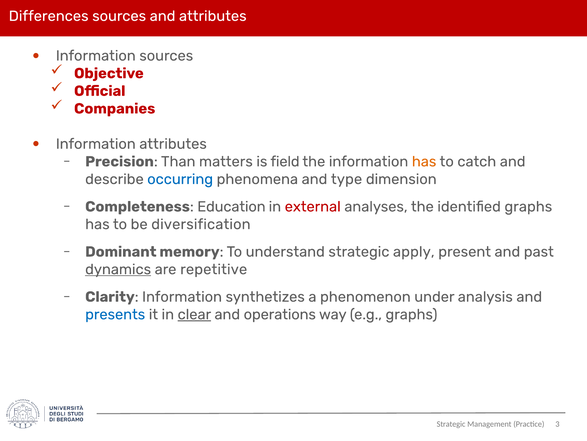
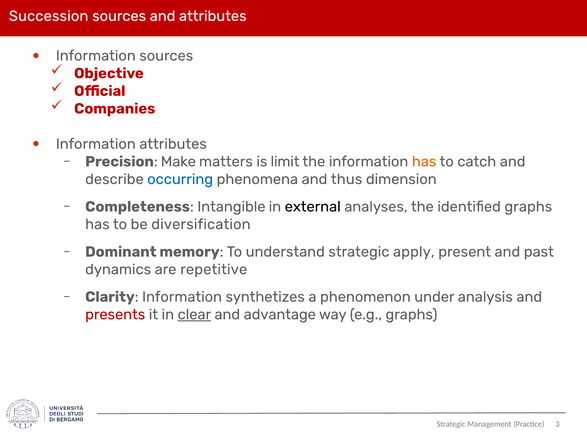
Differences: Differences -> Succession (49, 16)
Than: Than -> Make (178, 161)
field: field -> limit (285, 161)
type: type -> thus (347, 179)
Education: Education -> Intangible (231, 206)
external colour: red -> black (313, 206)
dynamics underline: present -> none (118, 269)
presents colour: blue -> red (115, 314)
operations: operations -> advantage (280, 314)
